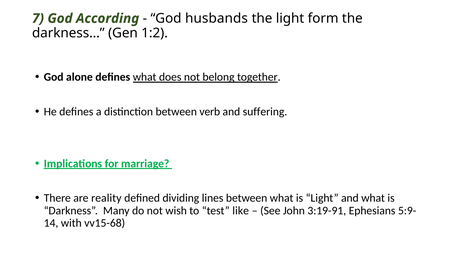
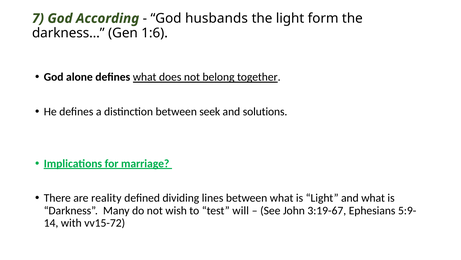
1:2: 1:2 -> 1:6 (155, 33)
verb: verb -> seek (210, 111)
suffering: suffering -> solutions (265, 111)
like: like -> will (241, 210)
3:19-91: 3:19-91 -> 3:19-67 (327, 210)
vv15-68: vv15-68 -> vv15-72 (105, 223)
